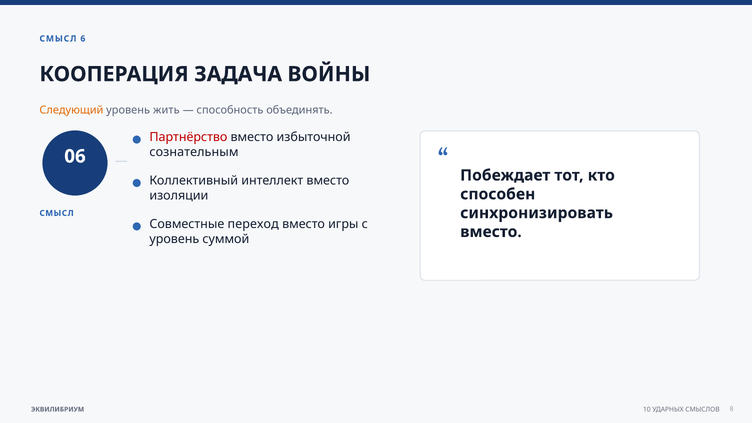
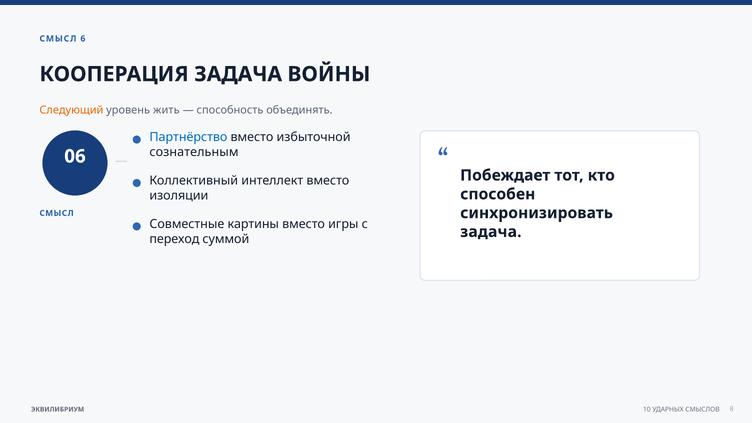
Партнёрство colour: red -> blue (188, 137)
переход: переход -> картины (253, 224)
вместо: вместо -> задача (491, 232)
уровень: уровень -> переход (174, 239)
